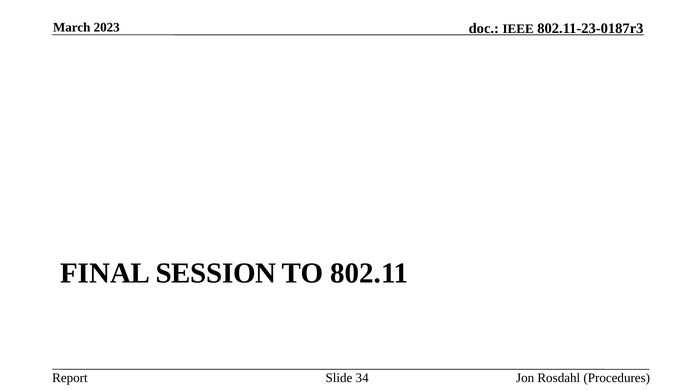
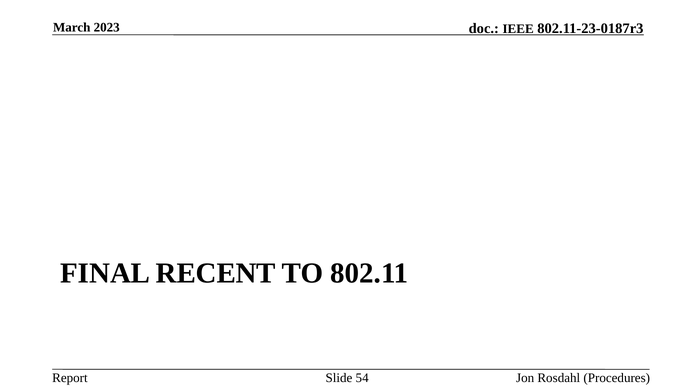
SESSION: SESSION -> RECENT (216, 274)
34: 34 -> 54 (362, 378)
